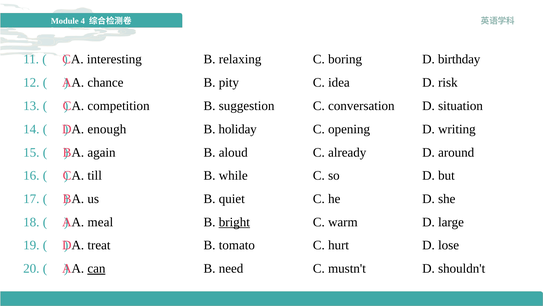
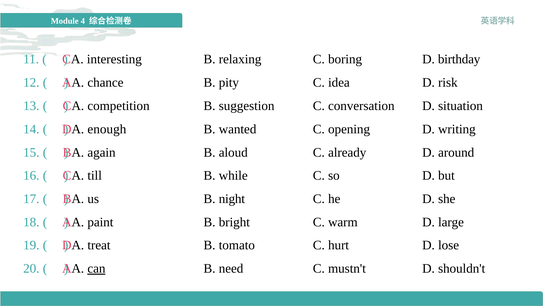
holiday: holiday -> wanted (238, 129)
quiet: quiet -> night (232, 198)
meal: meal -> paint (100, 222)
bright underline: present -> none (234, 222)
